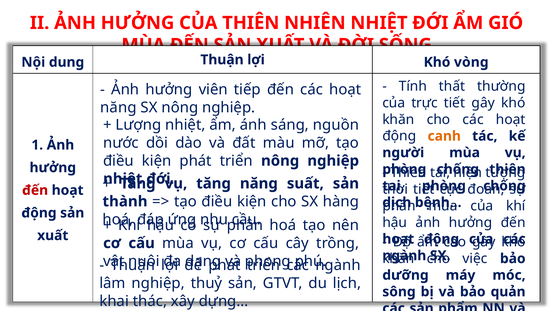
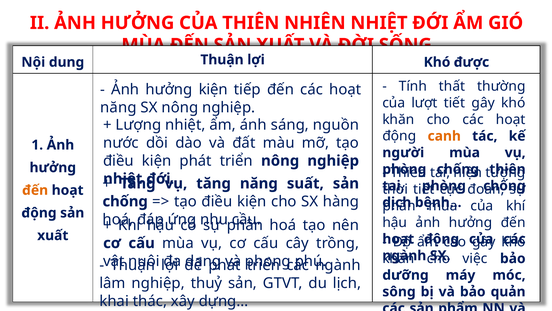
vòng: vòng -> được (471, 62)
hưởng viên: viên -> kiện (213, 90)
trực: trực -> lượt (425, 103)
đến colour: red -> orange (35, 190)
thành: thành -> chống (125, 201)
